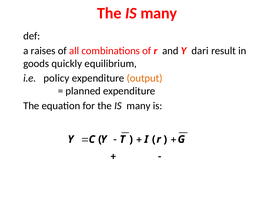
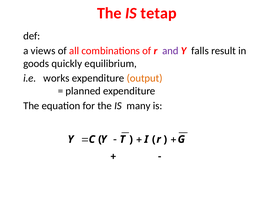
many: many -> tetap (159, 13)
raises: raises -> views (43, 51)
and colour: black -> purple (170, 51)
dari: dari -> falls (200, 51)
policy: policy -> works (56, 78)
